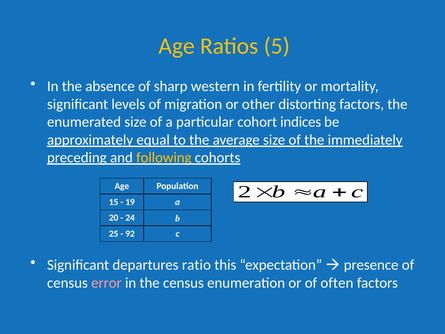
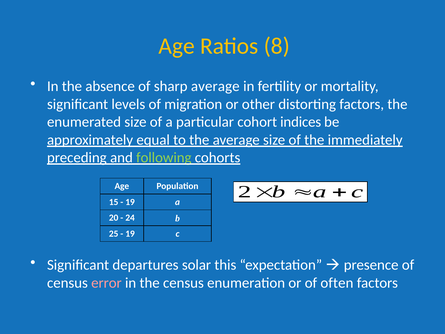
5: 5 -> 8 (277, 46)
sharp western: western -> average (215, 86)
following colour: yellow -> light green (164, 158)
92: 92 -> 19 (130, 233)
ratio: ratio -> solar (197, 265)
